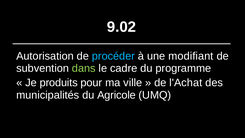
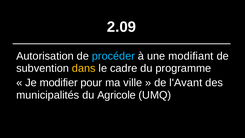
9.02: 9.02 -> 2.09 (122, 27)
dans colour: light green -> yellow (84, 68)
produits: produits -> modifier (59, 83)
l'Achat: l'Achat -> l'Avant (186, 83)
